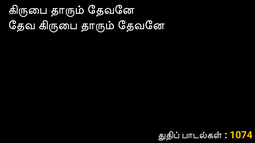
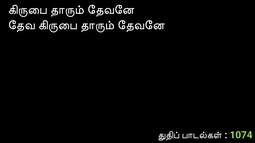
1074 colour: yellow -> light green (241, 135)
